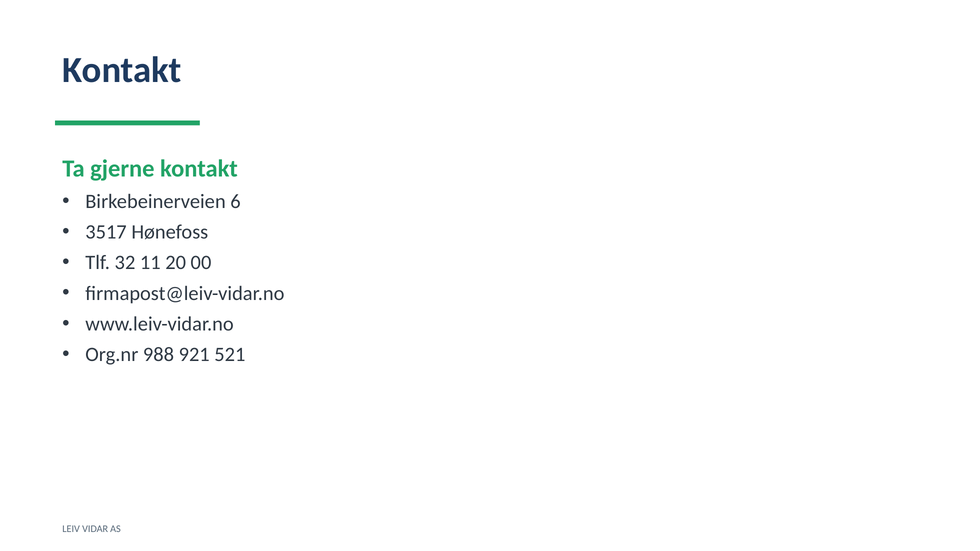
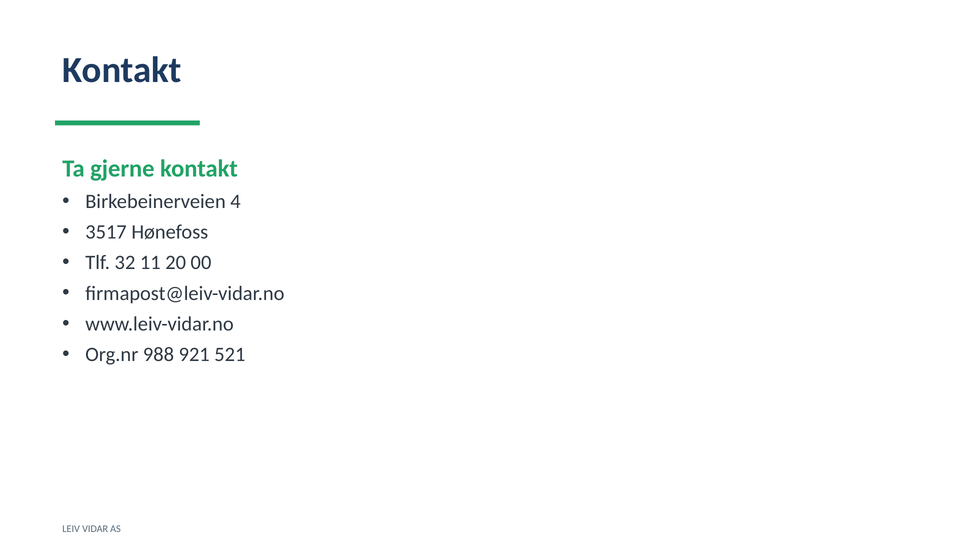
6: 6 -> 4 (235, 202)
